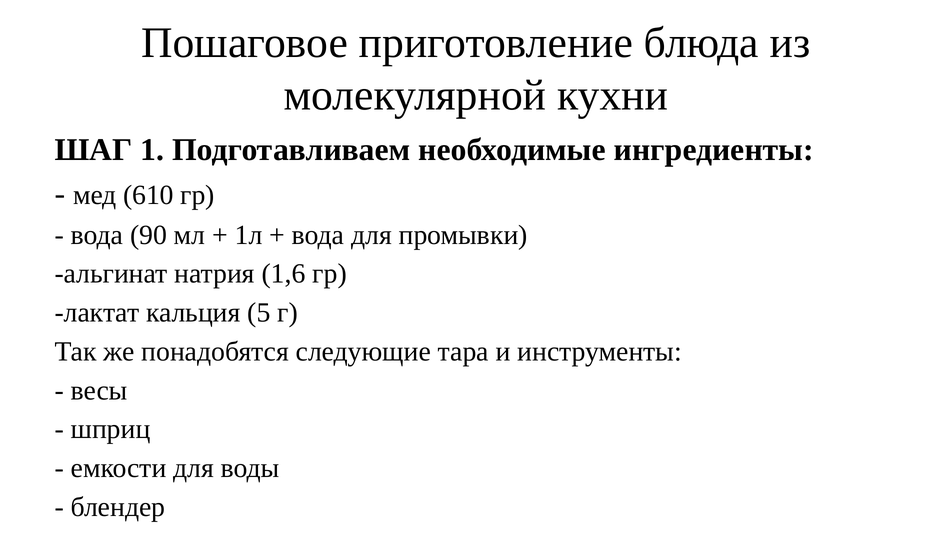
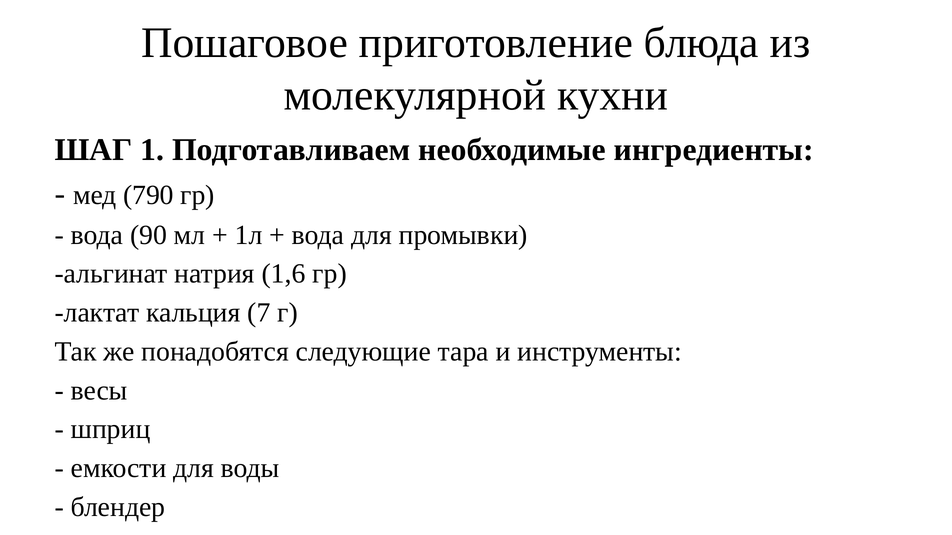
610: 610 -> 790 (149, 195)
5: 5 -> 7 (259, 313)
